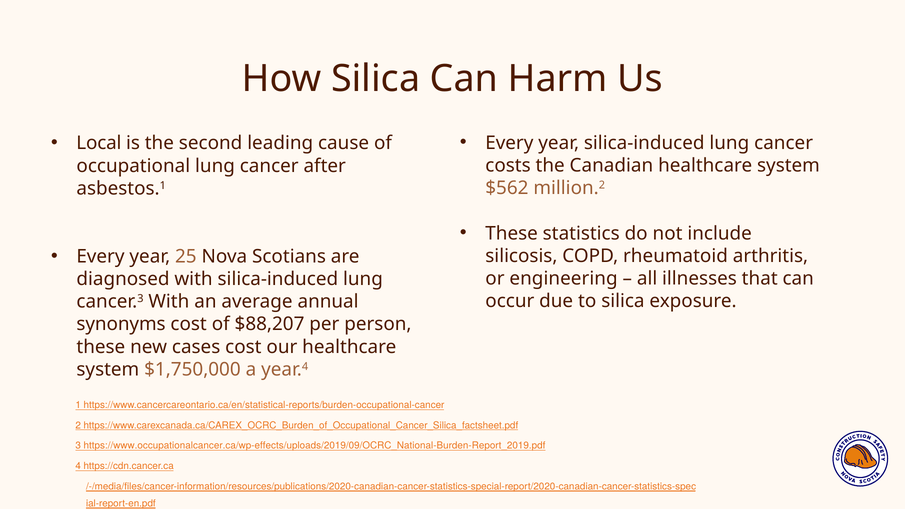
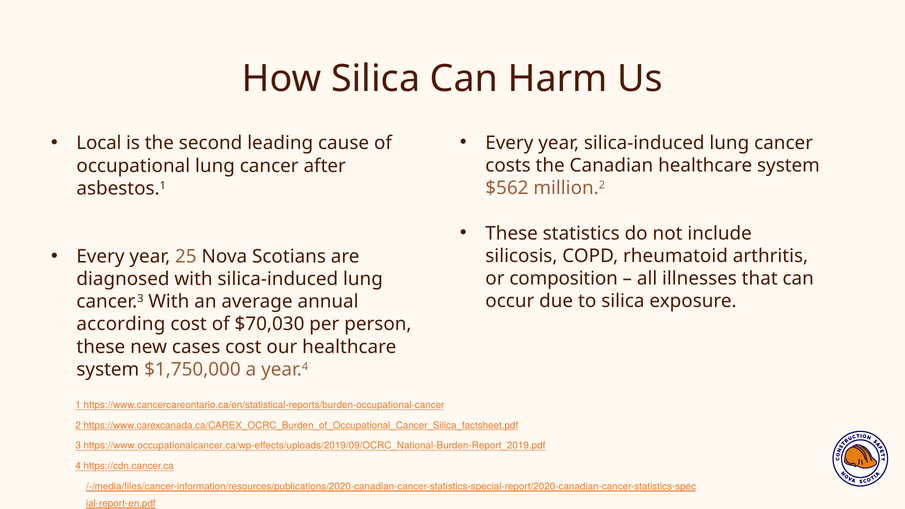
engineering: engineering -> composition (564, 279)
synonyms: synonyms -> according (121, 324)
$88,207: $88,207 -> $70,030 (270, 324)
